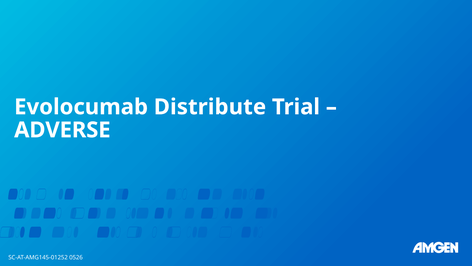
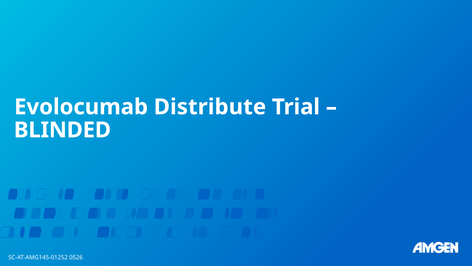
ADVERSE: ADVERSE -> BLINDED (62, 130)
